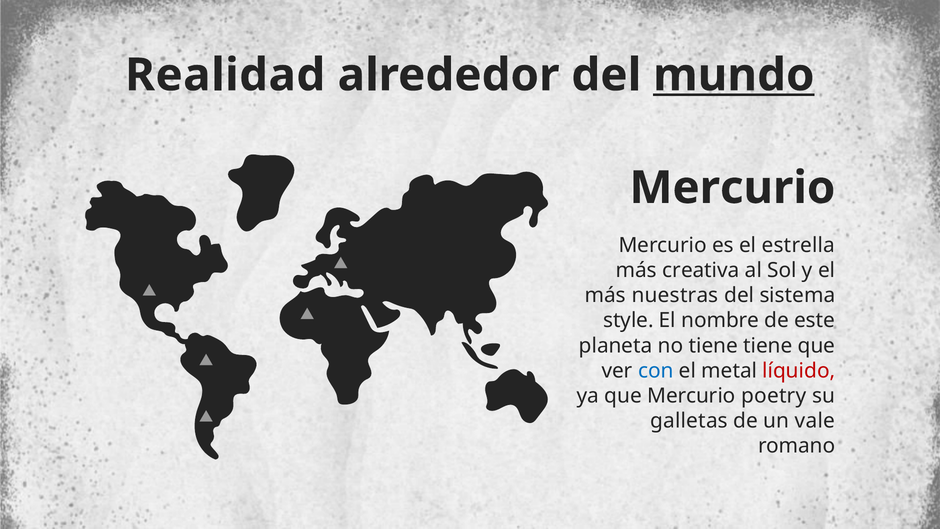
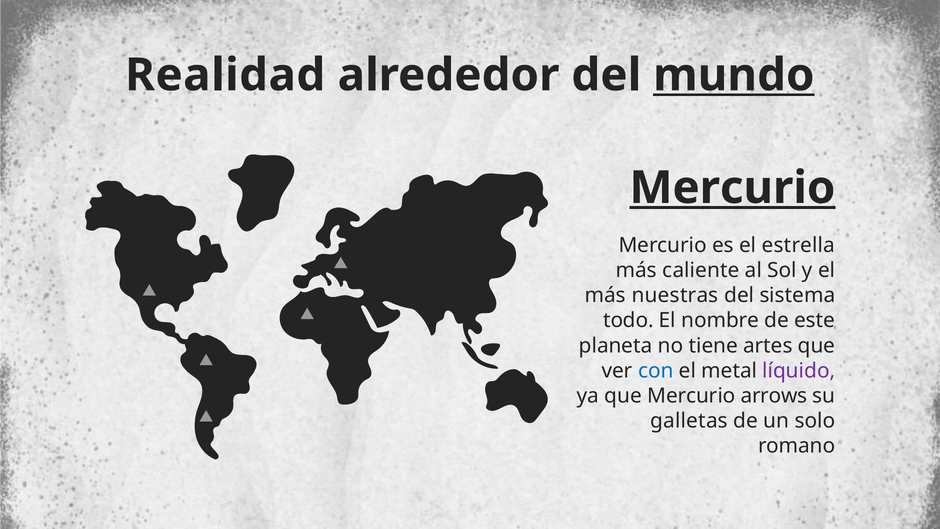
Mercurio underline: none -> present (732, 188)
creativa: creativa -> caliente (701, 270)
style: style -> todo (628, 320)
tiene tiene: tiene -> artes (768, 346)
líquido colour: red -> purple (799, 371)
poetry: poetry -> arrows (774, 396)
vale: vale -> solo (815, 421)
